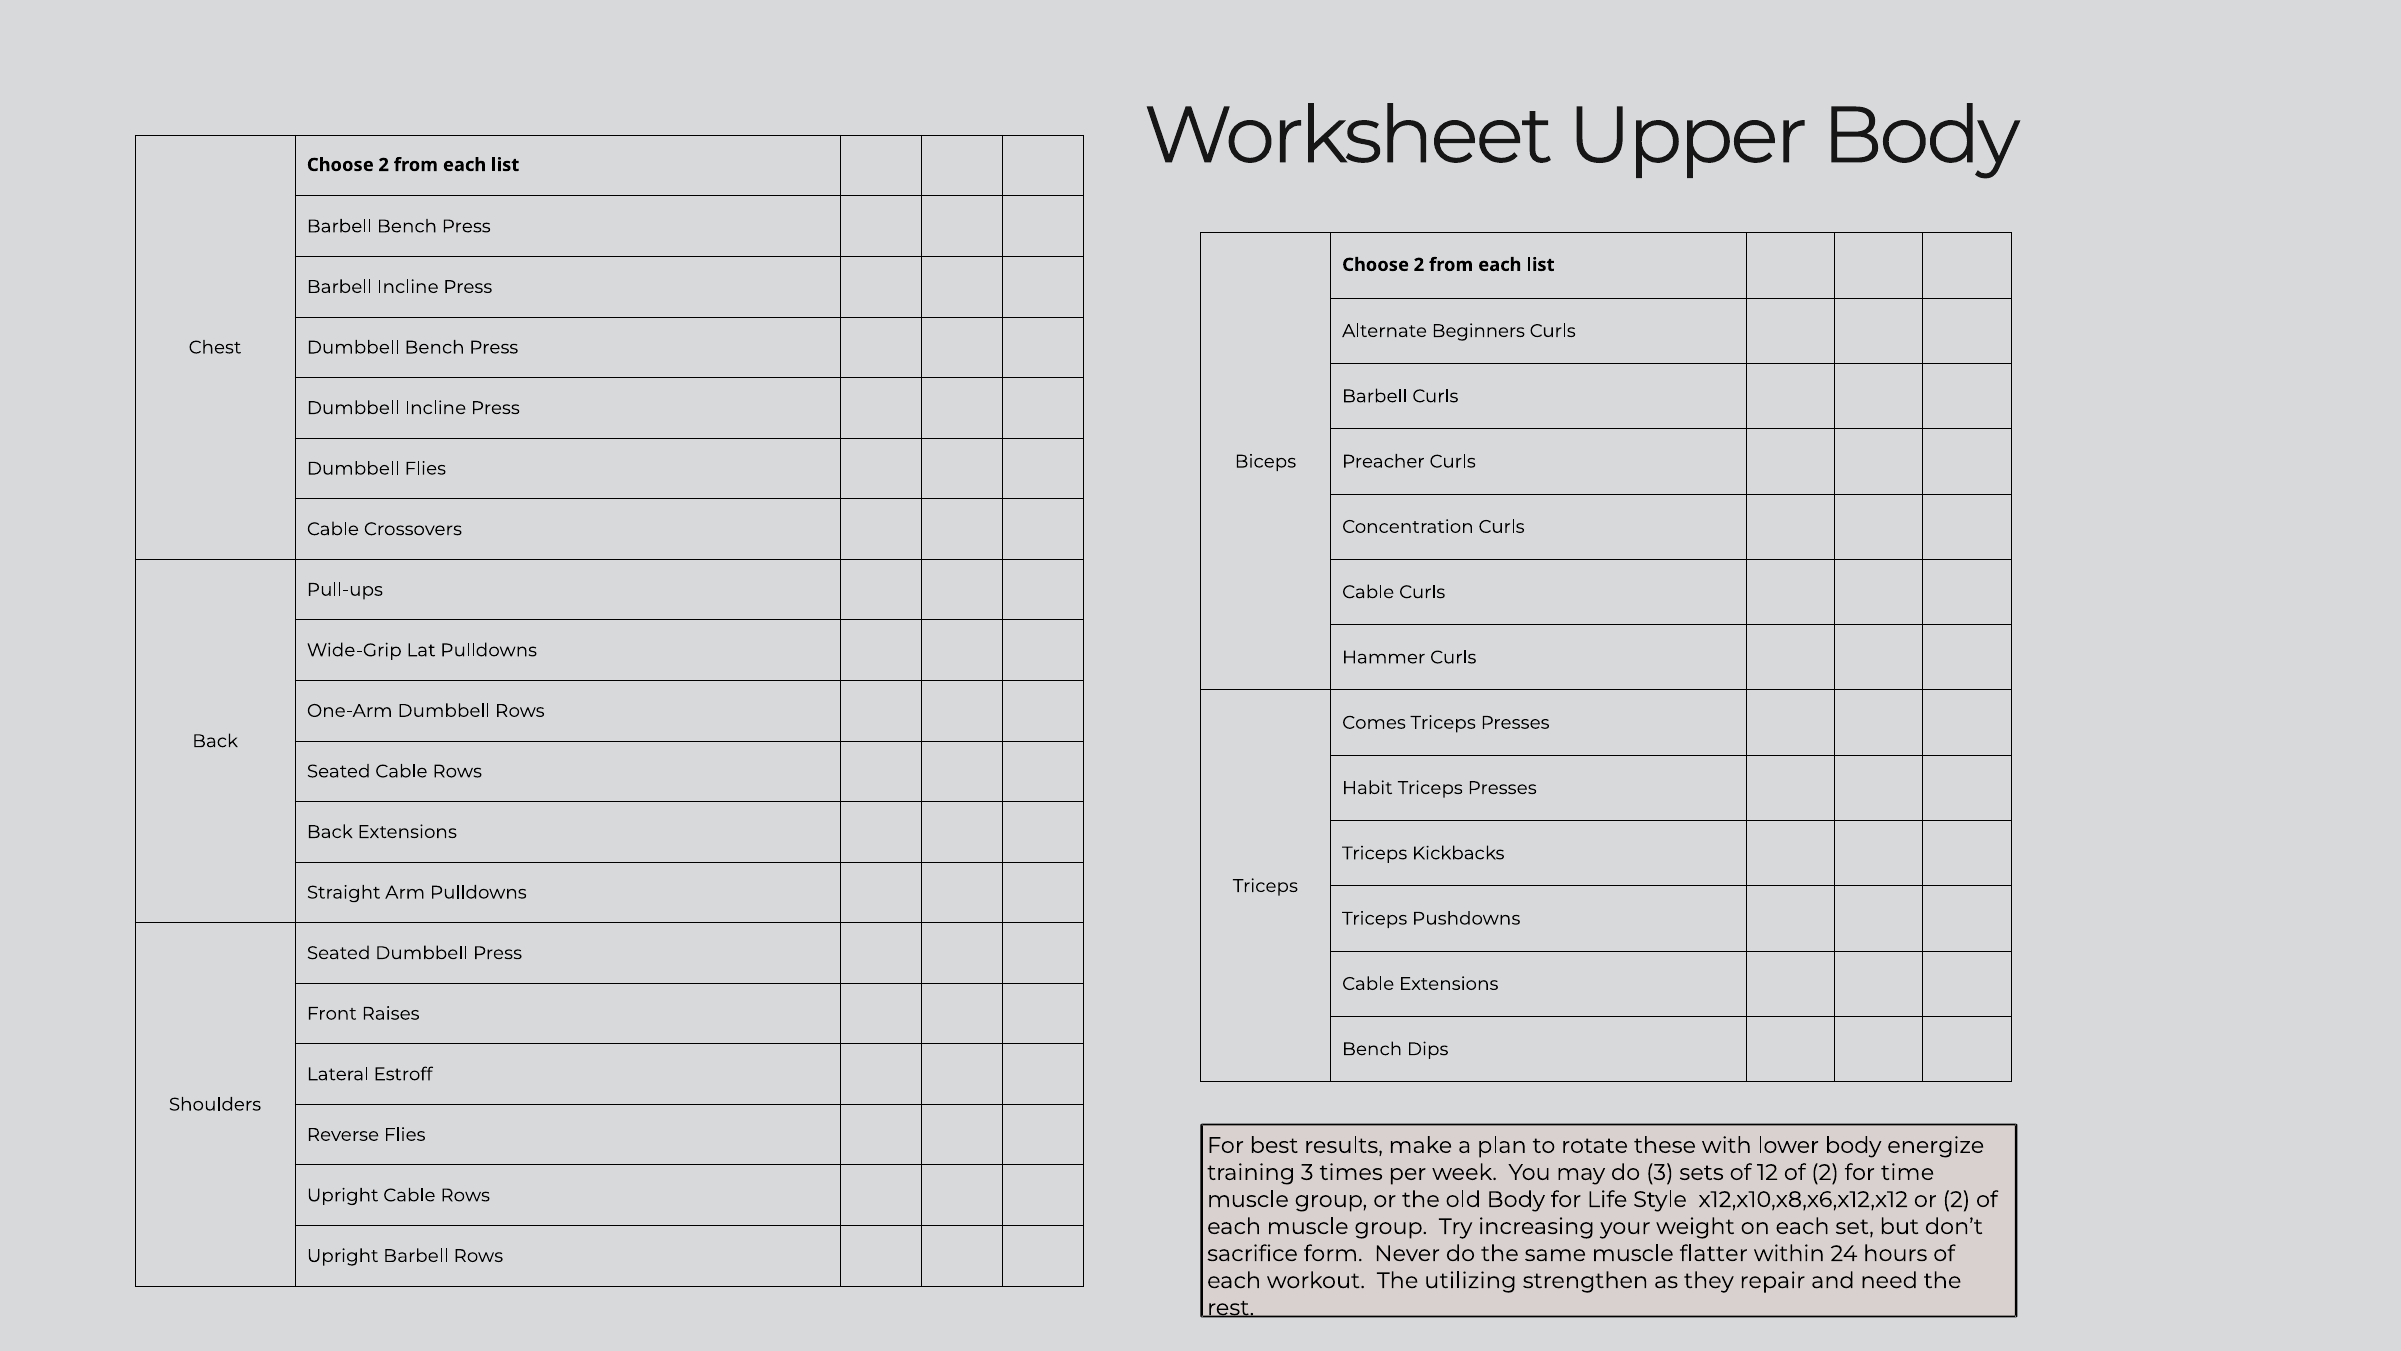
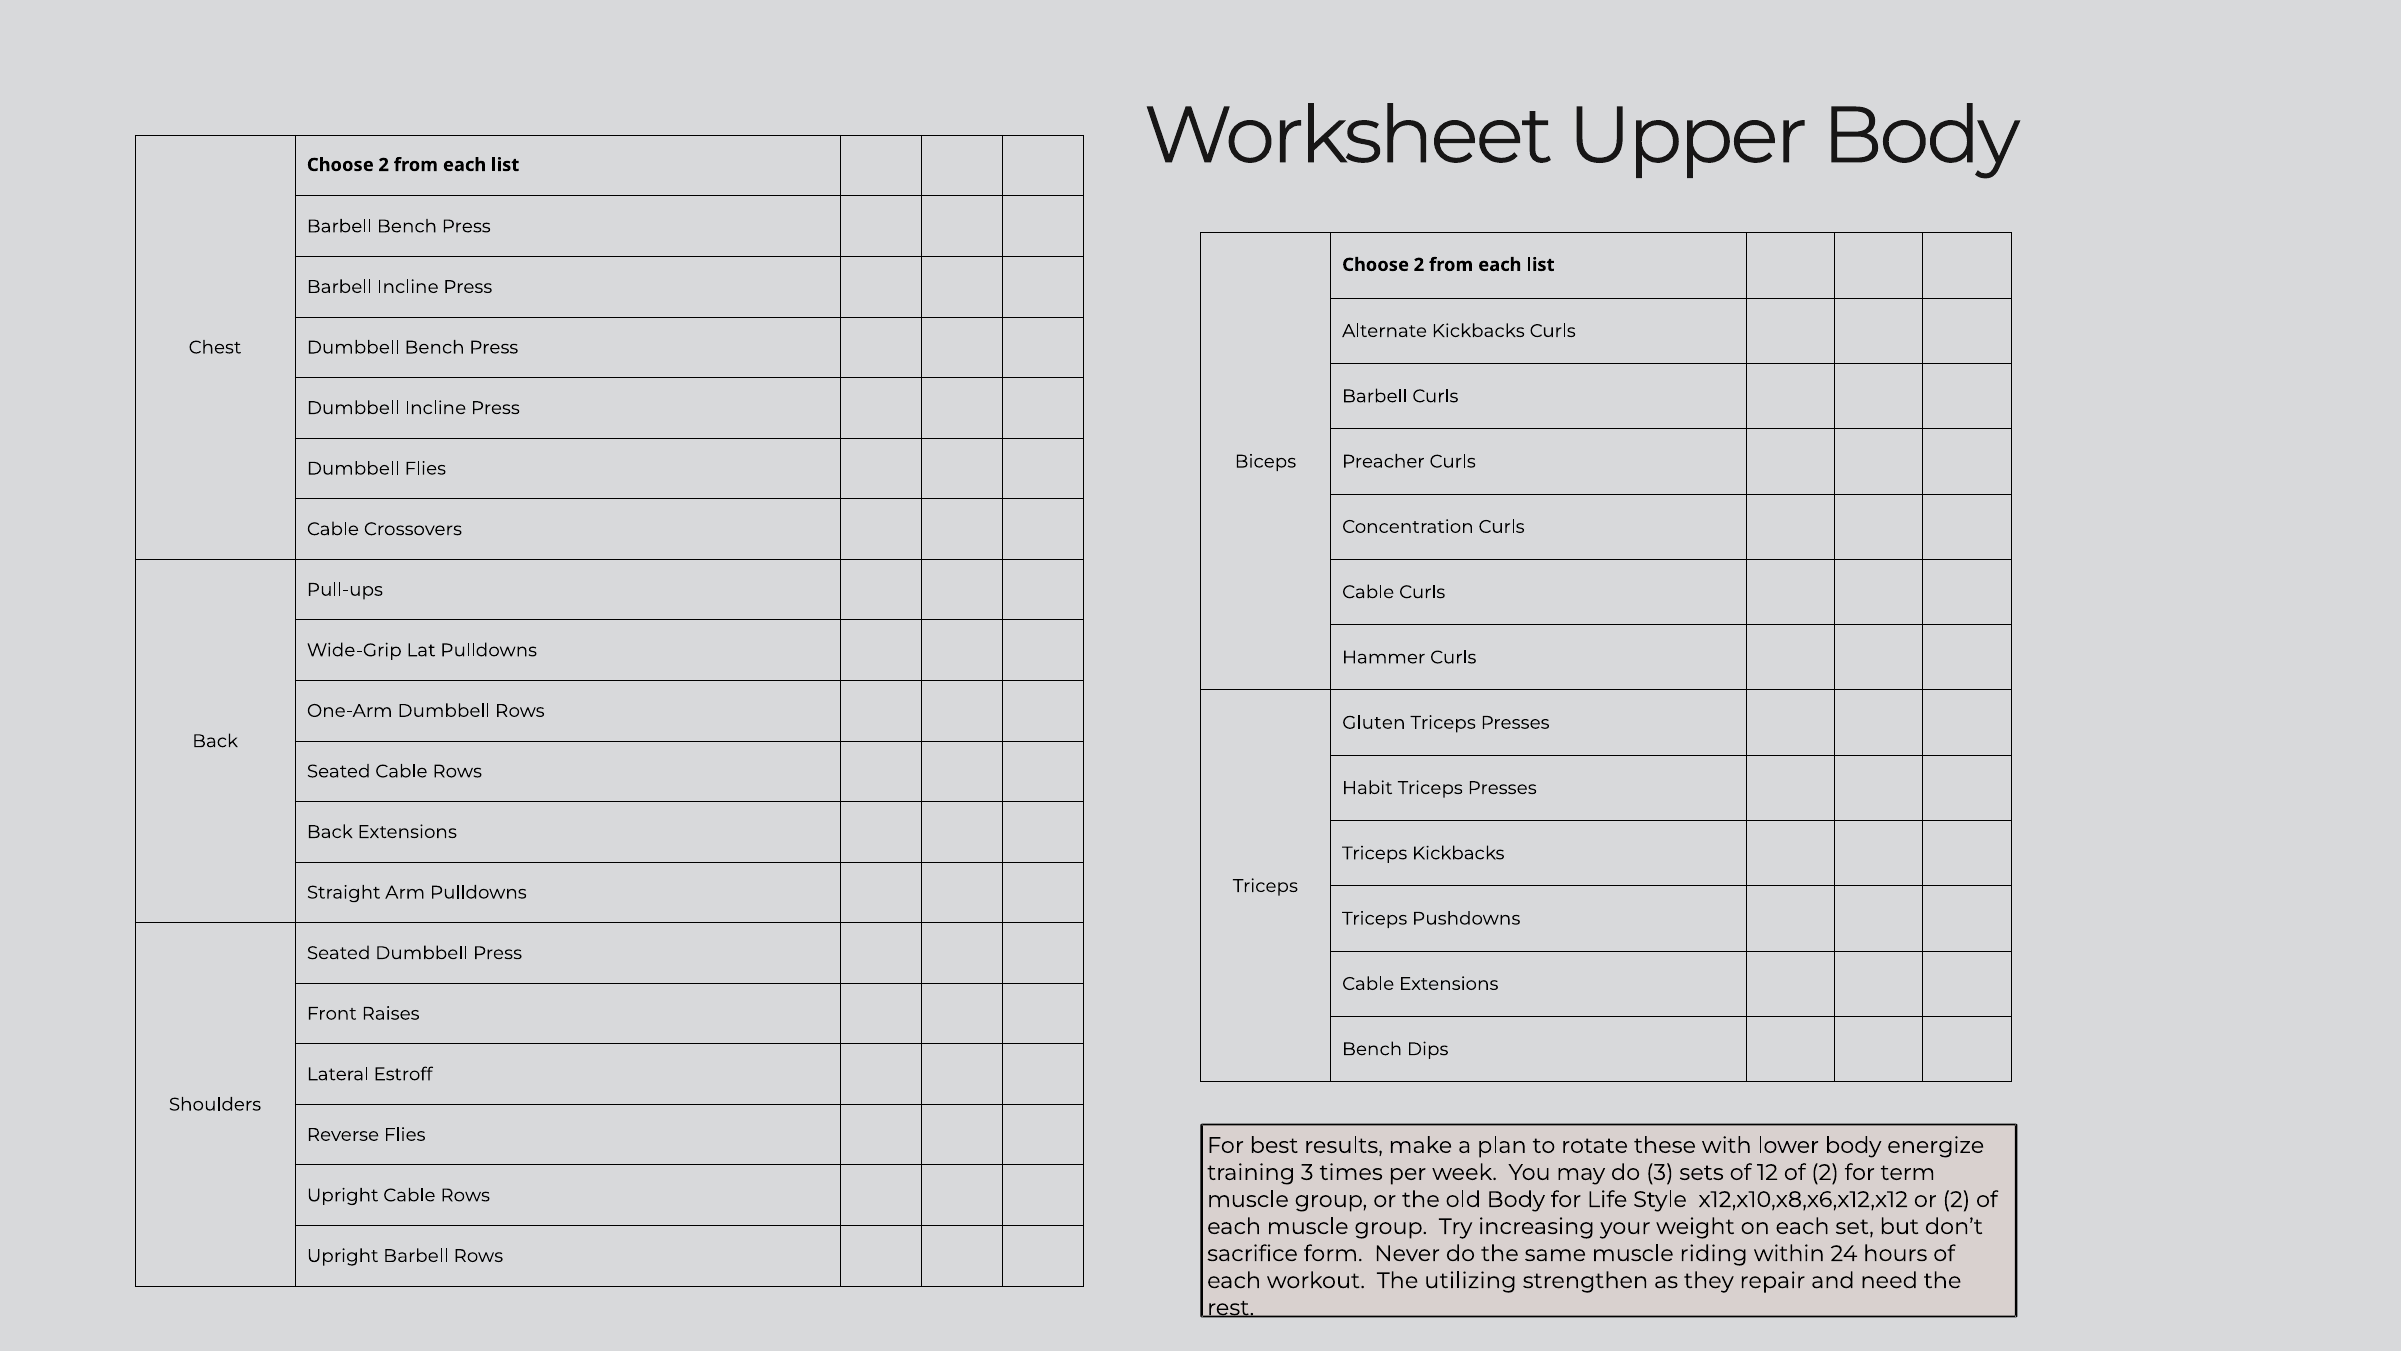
Alternate Beginners: Beginners -> Kickbacks (1478, 331)
Comes: Comes -> Gluten (1374, 722)
time: time -> term (1908, 1172)
flatter: flatter -> riding (1714, 1253)
